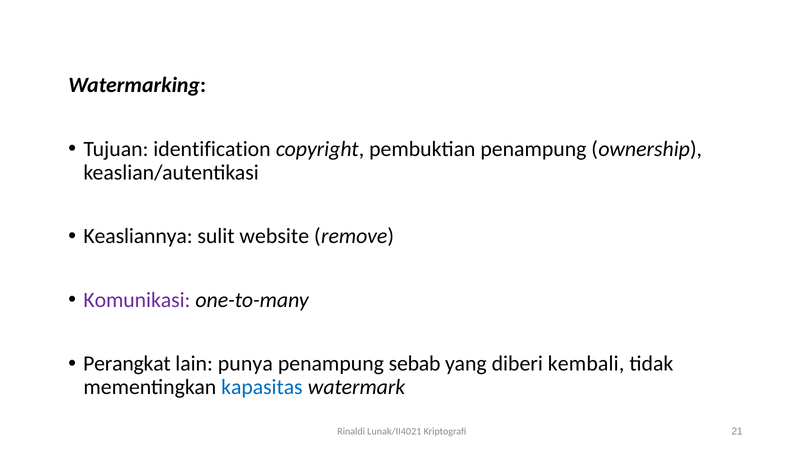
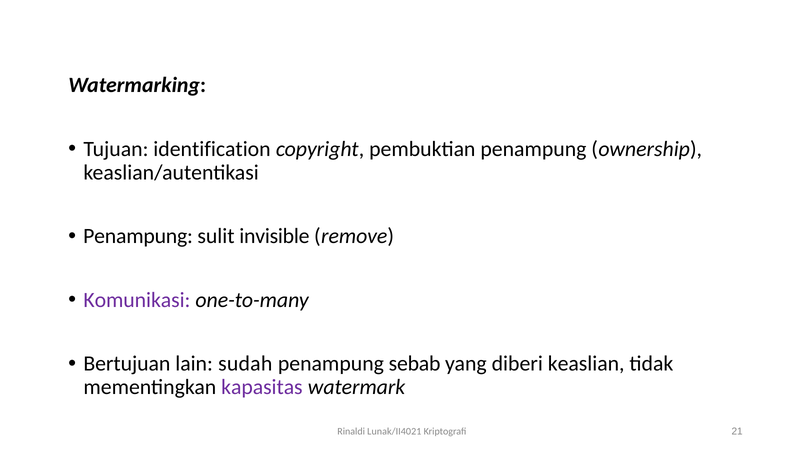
Keasliannya: Keasliannya -> Penampung (138, 236)
website: website -> invisible (274, 236)
Perangkat: Perangkat -> Bertujuan (127, 364)
punya: punya -> sudah (245, 364)
kembali: kembali -> keaslian (586, 364)
kapasitas colour: blue -> purple (262, 387)
